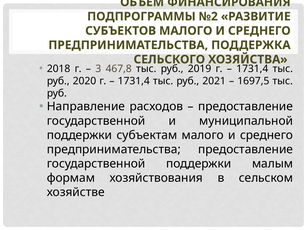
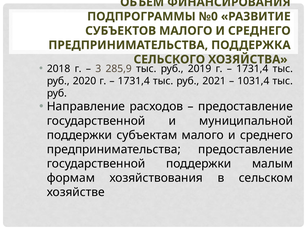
№2: №2 -> №0 (208, 17)
467,8: 467,8 -> 285,9 (119, 69)
1697,5: 1697,5 -> 1031,4 (253, 81)
